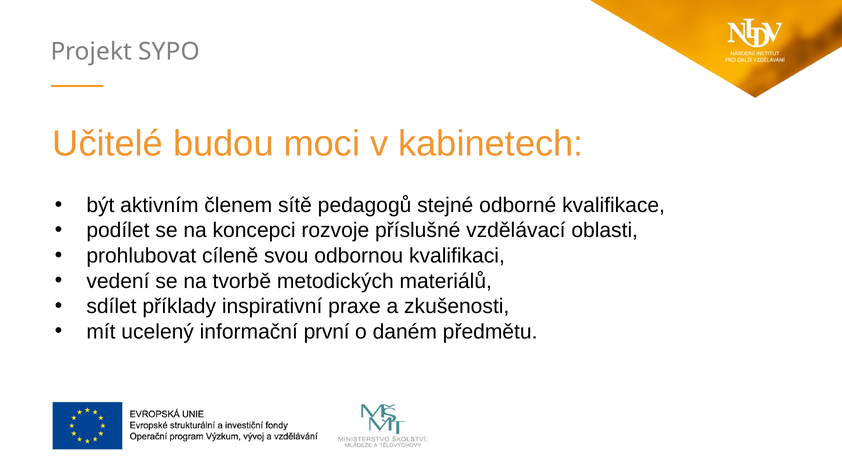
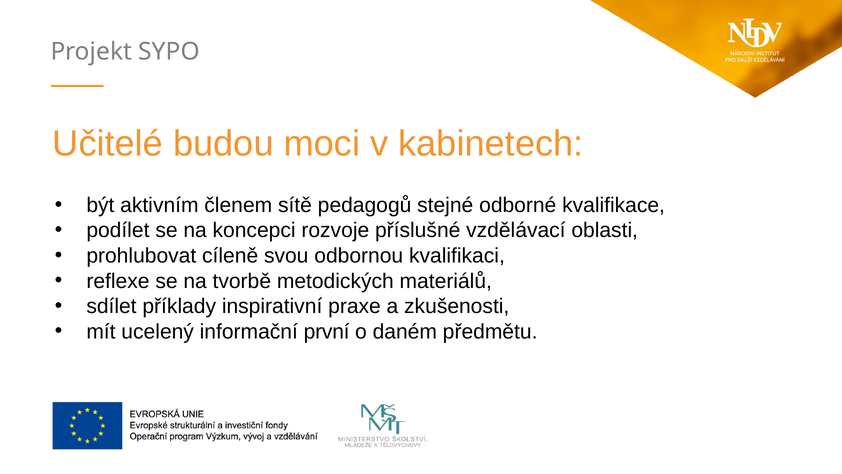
vedení: vedení -> reflexe (118, 281)
